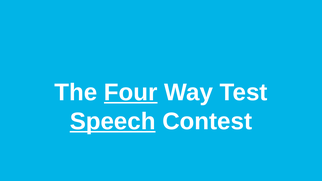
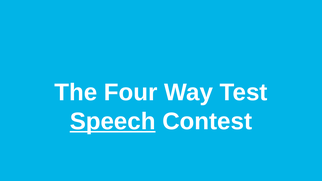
Four underline: present -> none (131, 92)
